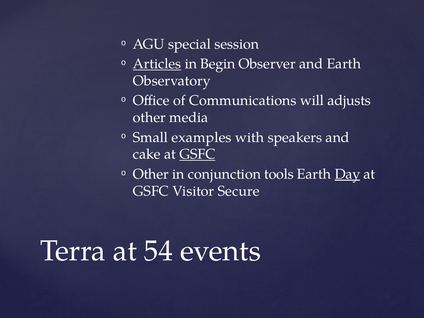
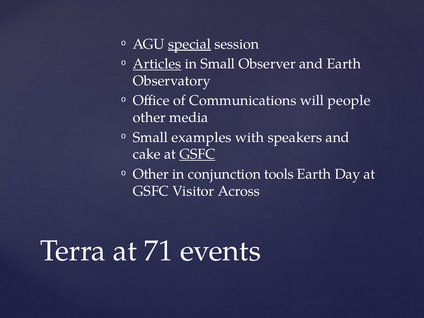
special underline: none -> present (189, 44)
in Begin: Begin -> Small (218, 64)
adjusts: adjusts -> people (349, 101)
Day underline: present -> none (347, 174)
Secure: Secure -> Across (239, 191)
54: 54 -> 71 (158, 251)
